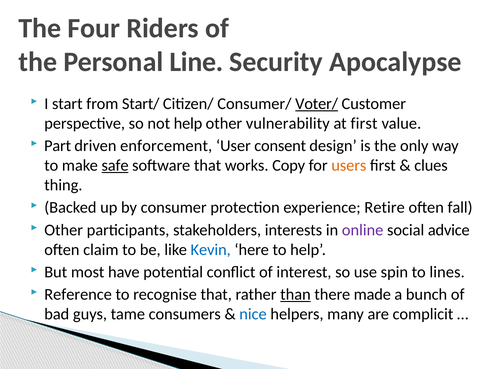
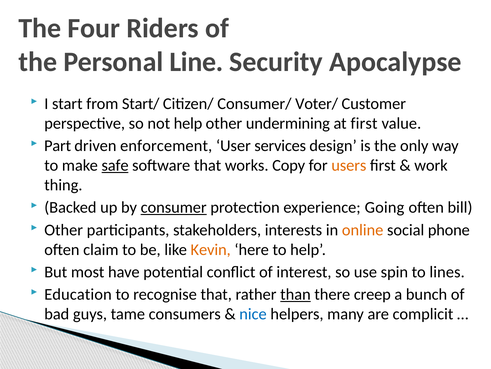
Voter/ underline: present -> none (317, 103)
vulnerability: vulnerability -> undermining (288, 123)
consent: consent -> services (280, 145)
clues: clues -> work (431, 165)
consumer underline: none -> present (174, 207)
Retire: Retire -> Going (385, 207)
fall: fall -> bill (460, 207)
online colour: purple -> orange (363, 229)
advice: advice -> phone (449, 229)
Kevin colour: blue -> orange (211, 249)
Reference: Reference -> Education (78, 294)
made: made -> creep (372, 294)
